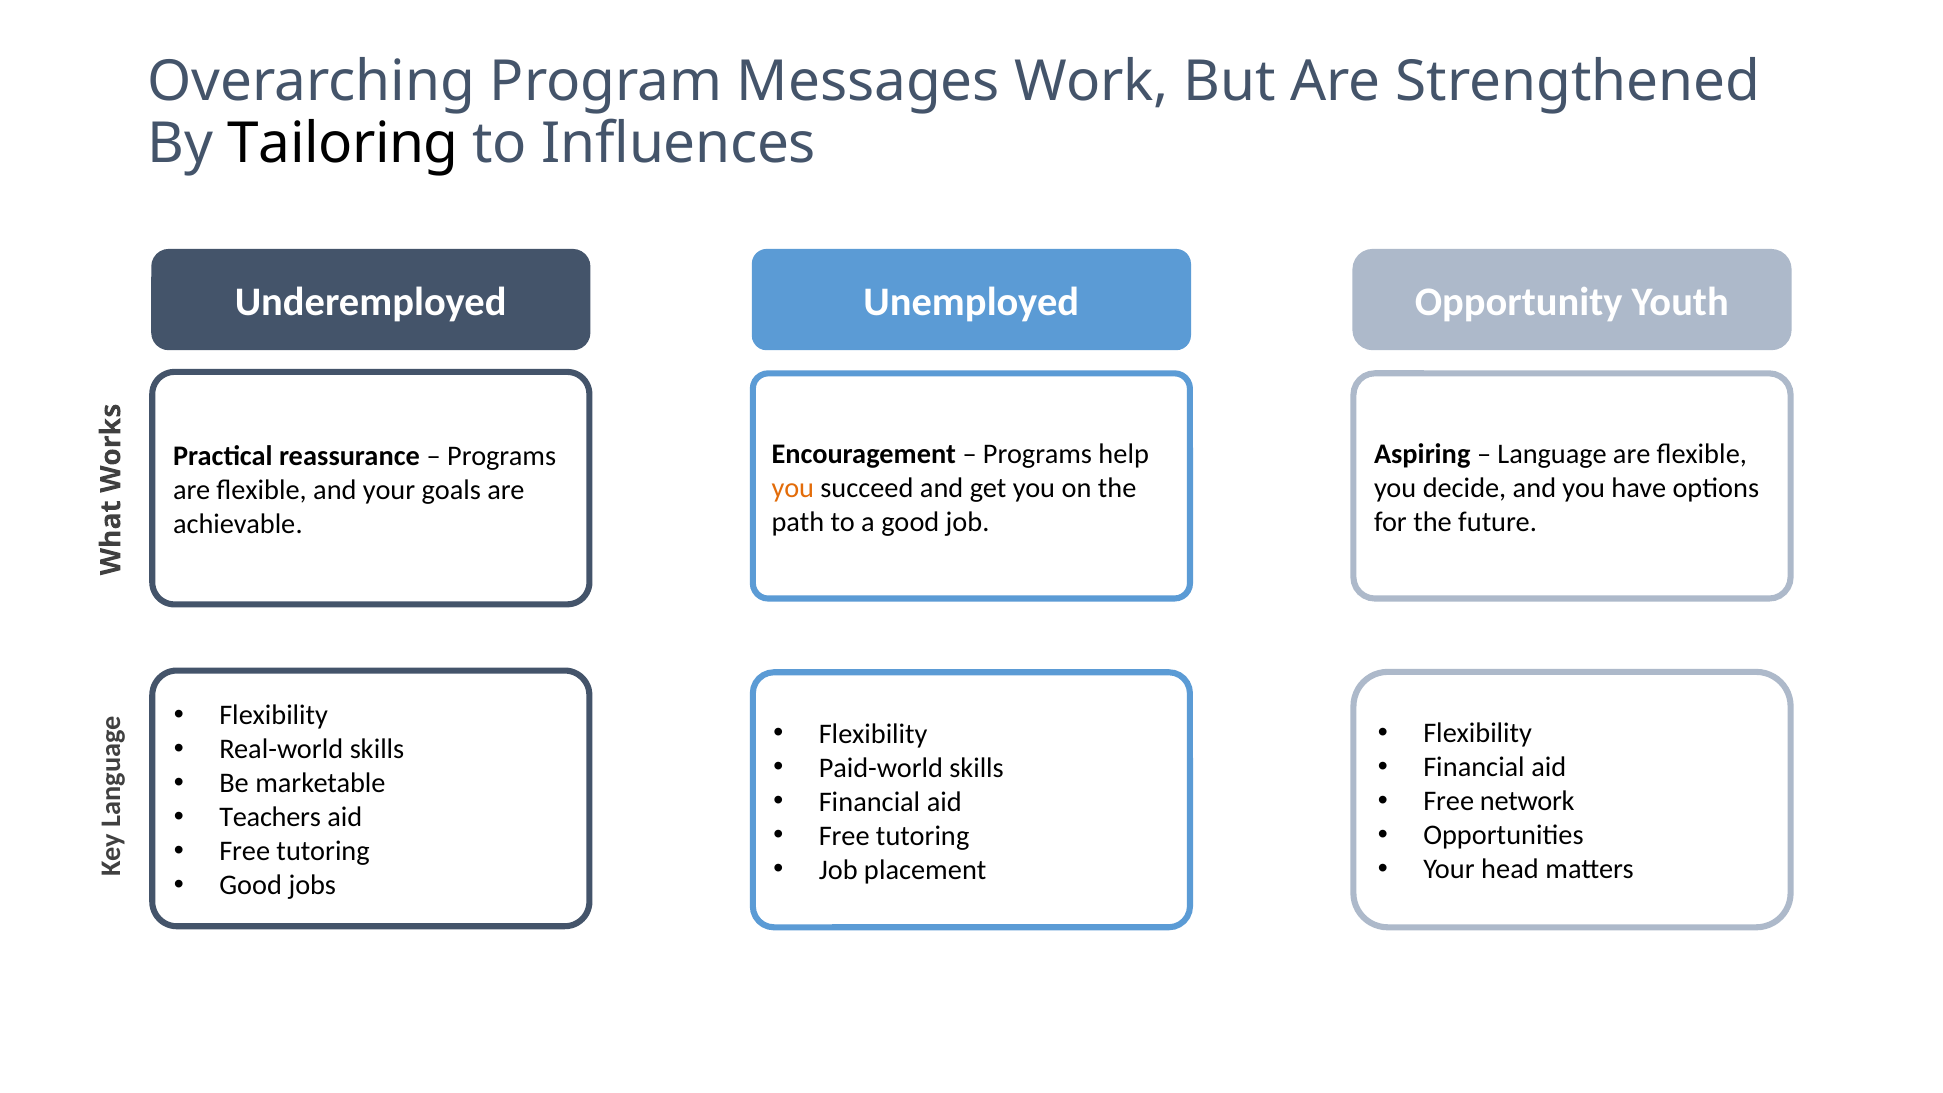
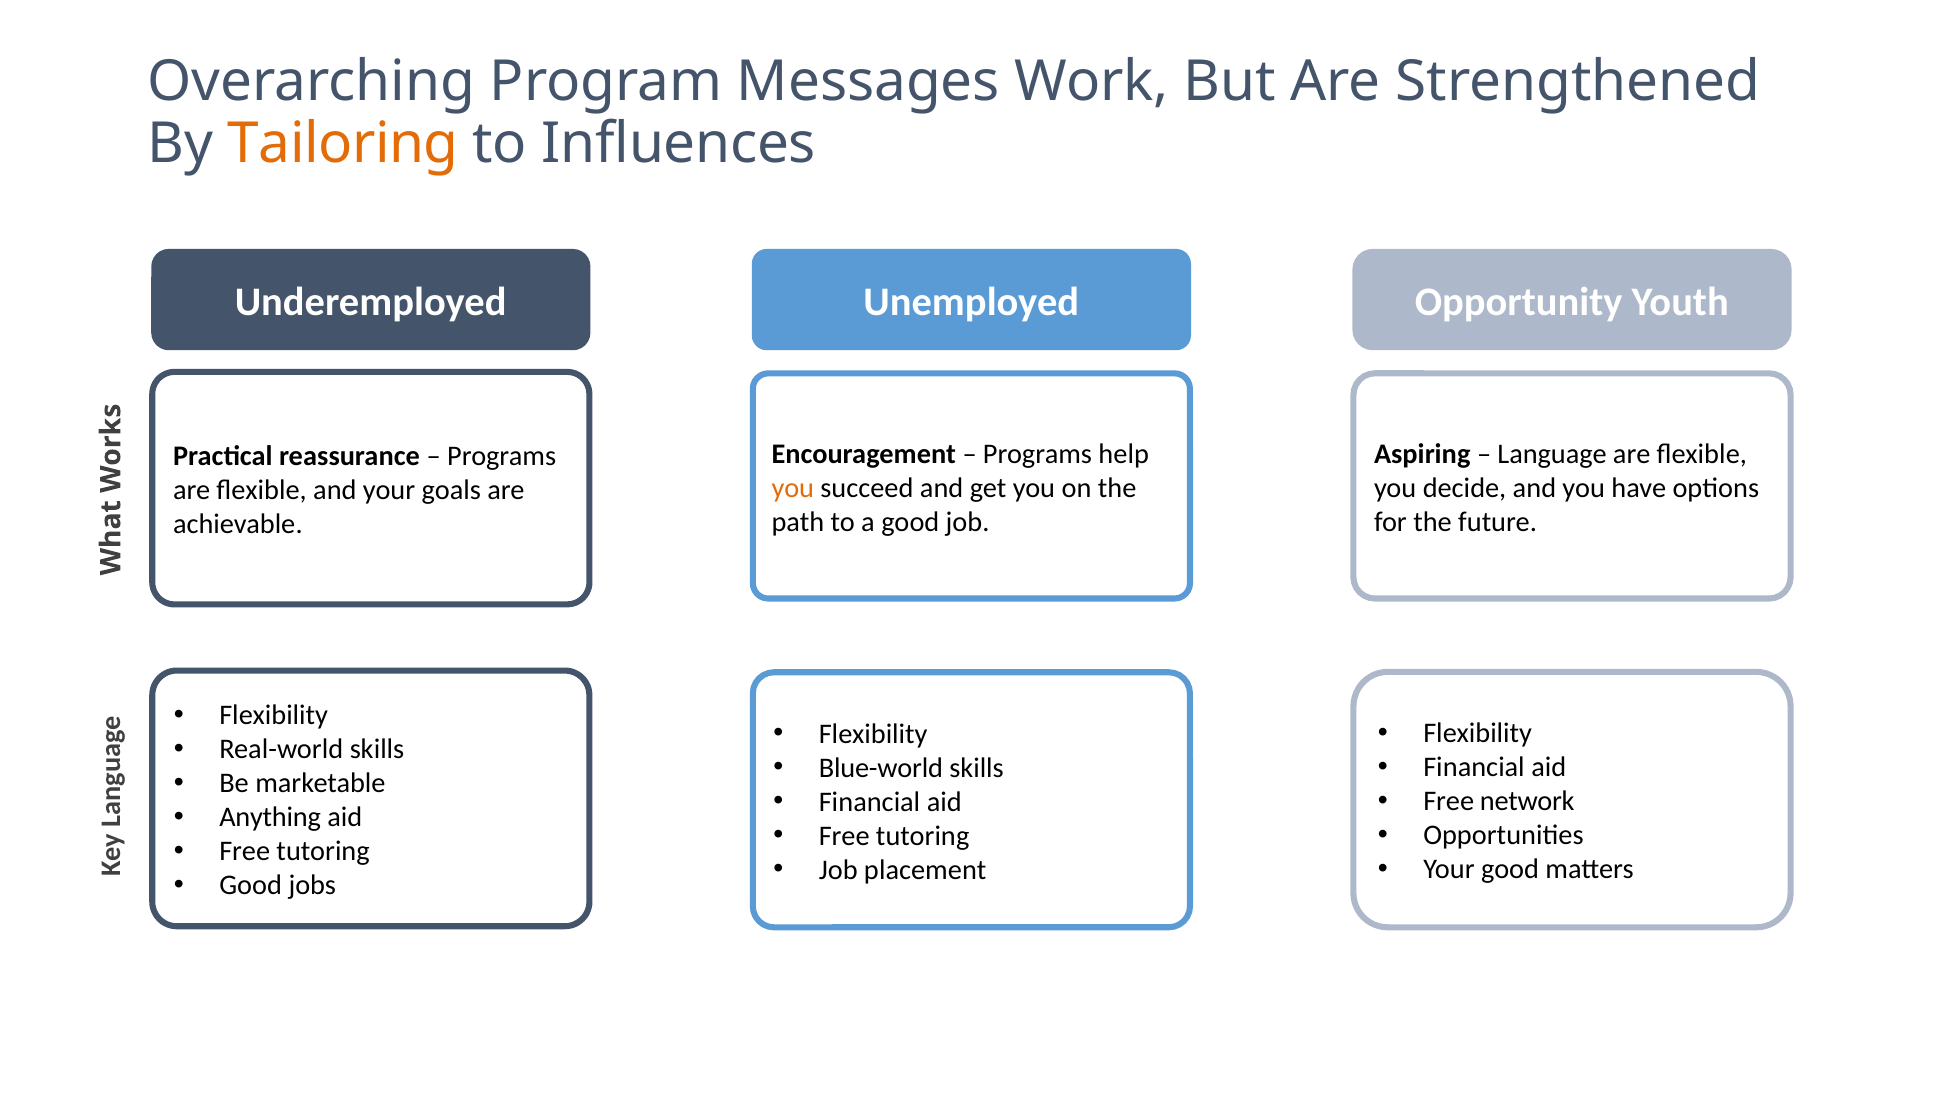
Tailoring colour: black -> orange (343, 143)
Paid-world: Paid-world -> Blue-world (881, 768)
Teachers: Teachers -> Anything (270, 817)
Your head: head -> good (1510, 870)
